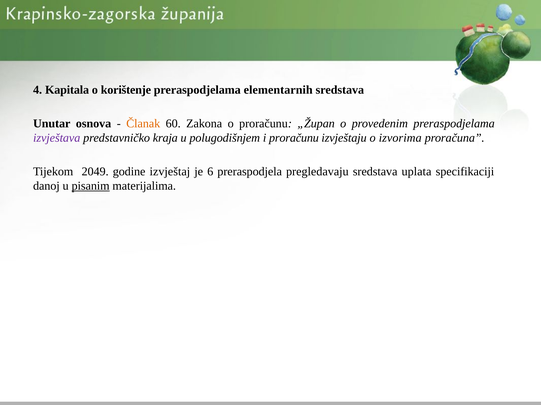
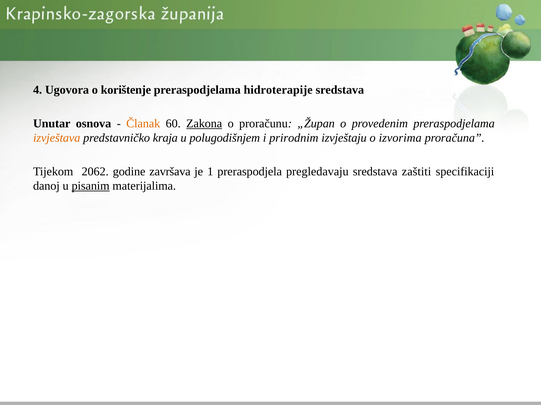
Kapitala: Kapitala -> Ugovora (67, 90)
elementarnih: elementarnih -> hidroterapije (278, 90)
Zakona underline: none -> present (204, 124)
izvještava colour: purple -> orange (57, 138)
i proračunu: proračunu -> prirodnim (294, 138)
2049: 2049 -> 2062 (95, 172)
izvještaj: izvještaj -> završava (170, 172)
6: 6 -> 1 (210, 172)
uplata: uplata -> zaštiti (416, 172)
